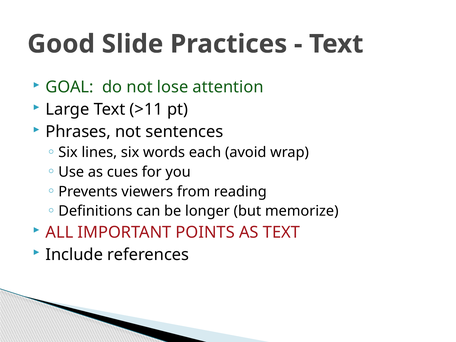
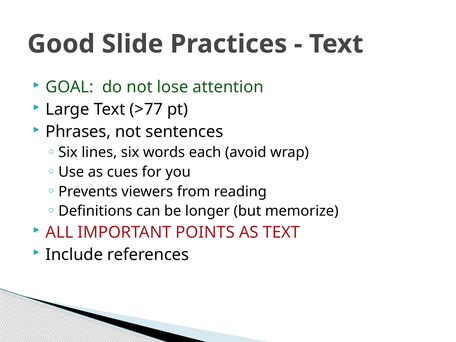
>11: >11 -> >77 (146, 110)
